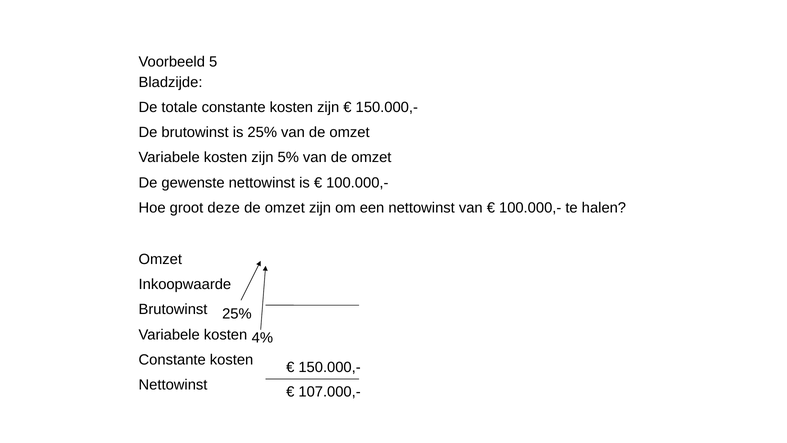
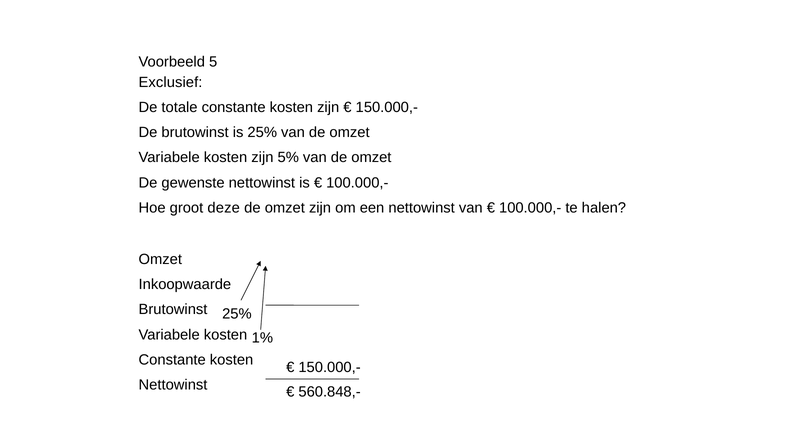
Bladzijde: Bladzijde -> Exclusief (170, 82)
4%: 4% -> 1% (262, 337)
107.000,-: 107.000,- -> 560.848,- (330, 392)
